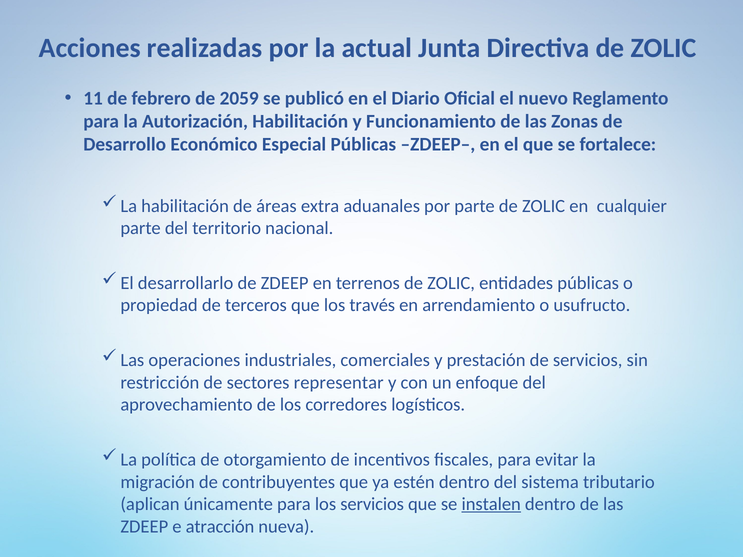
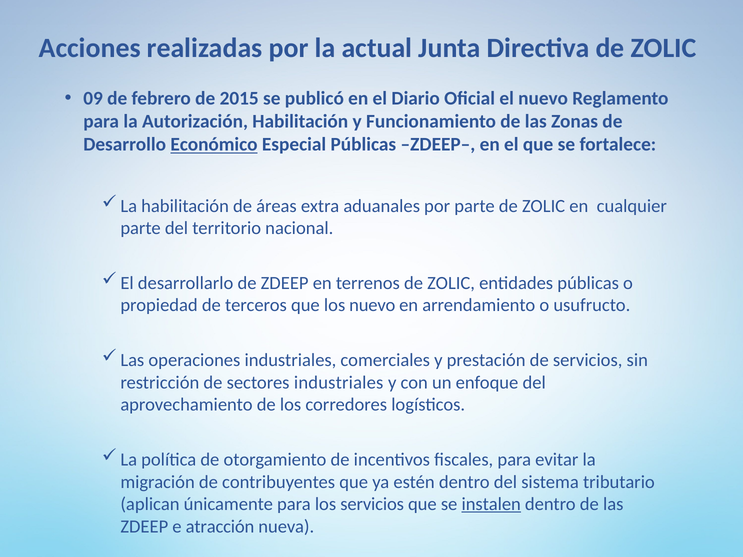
11: 11 -> 09 (93, 98)
2059: 2059 -> 2015 (239, 98)
Económico underline: none -> present (214, 145)
los través: través -> nuevo (372, 305)
sectores representar: representar -> industriales (339, 383)
